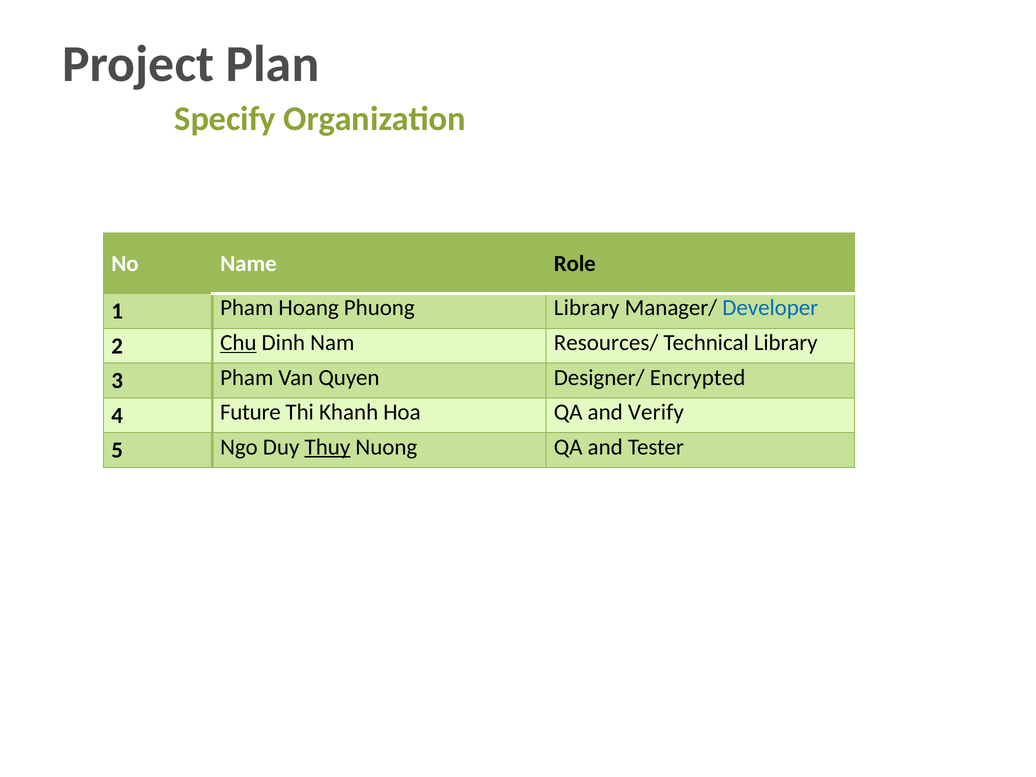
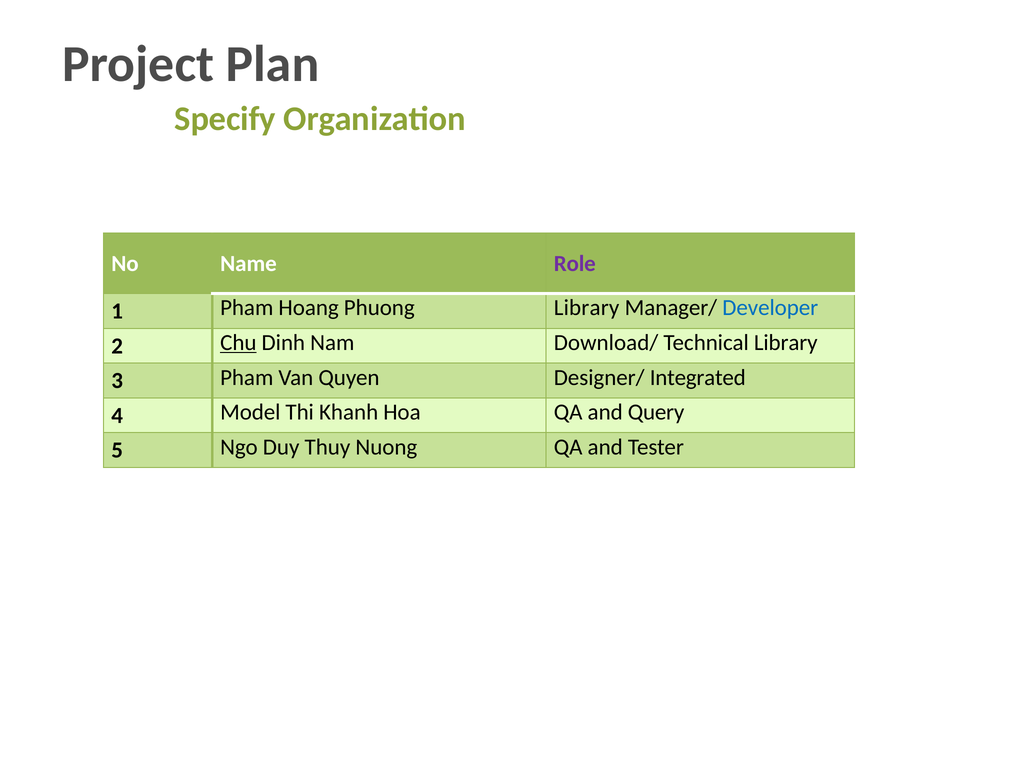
Role colour: black -> purple (575, 264)
Resources/: Resources/ -> Download/ (606, 343)
Encrypted: Encrypted -> Integrated (698, 377)
Future: Future -> Model (250, 412)
Verify: Verify -> Query (656, 412)
Thuy underline: present -> none (327, 447)
